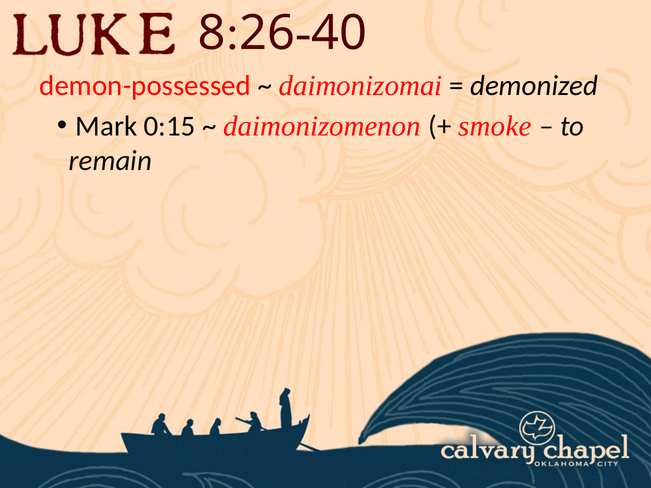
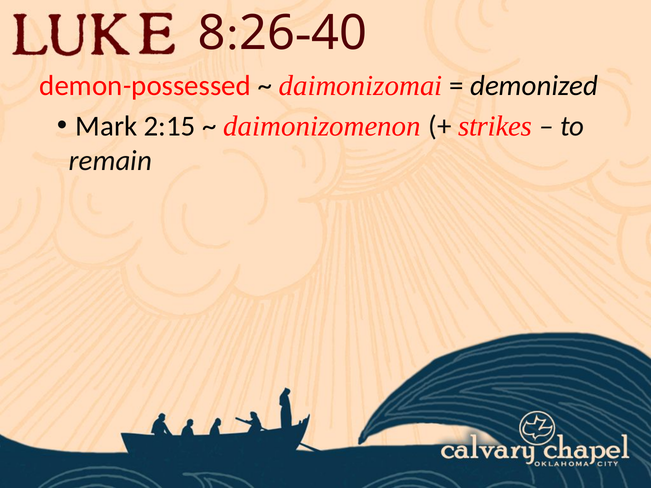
0:15: 0:15 -> 2:15 (170, 126)
smoke: smoke -> strikes (495, 126)
